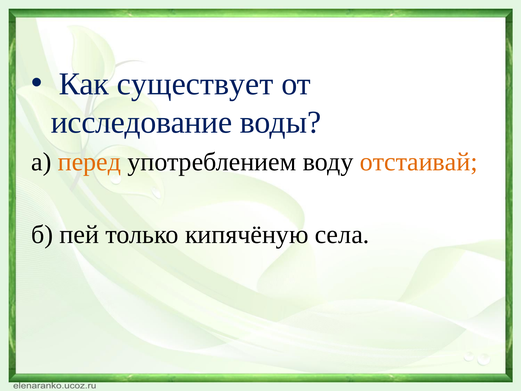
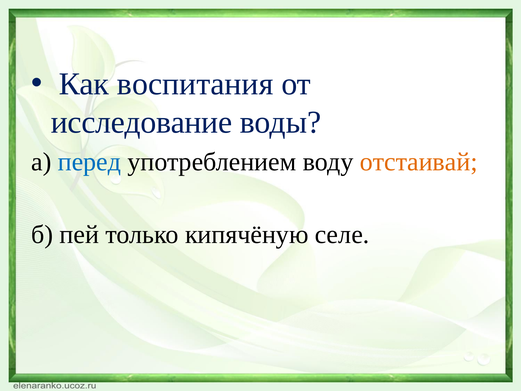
существует: существует -> воспитания (195, 84)
перед colour: orange -> blue (89, 162)
села: села -> селе (342, 235)
